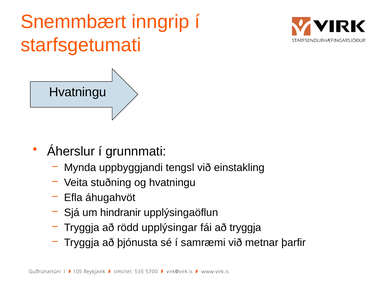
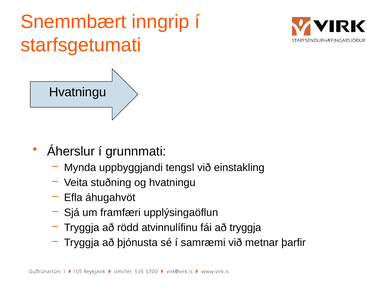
hindranir: hindranir -> framfæri (120, 212)
upplýsingar: upplýsingar -> atvinnulífinu (170, 227)
